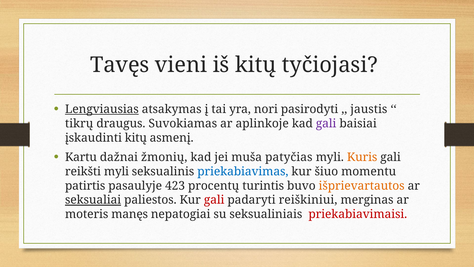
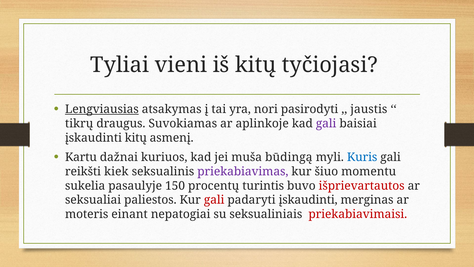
Tavęs: Tavęs -> Tyliai (120, 65)
žmonių: žmonių -> kuriuos (164, 157)
patyčias: patyčias -> būdingą (289, 157)
Kuris colour: orange -> blue (362, 157)
reikšti myli: myli -> kiek (116, 171)
priekabiavimas colour: blue -> purple (243, 171)
patirtis: patirtis -> sukelia (85, 186)
423: 423 -> 150 (175, 186)
išprievartautos colour: orange -> red (362, 186)
seksualiai underline: present -> none (93, 200)
padaryti reiškiniui: reiškiniui -> įskaudinti (308, 200)
manęs: manęs -> einant (130, 214)
